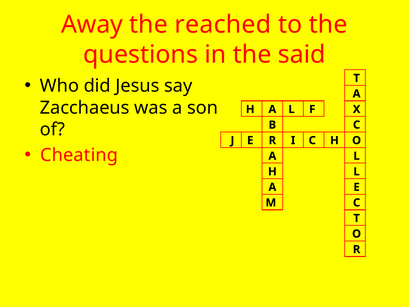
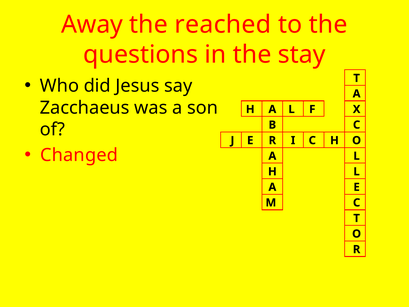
said: said -> stay (302, 55)
Cheating: Cheating -> Changed (79, 155)
